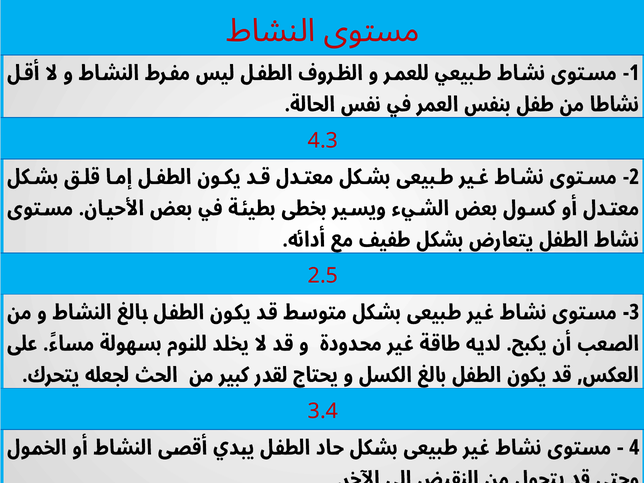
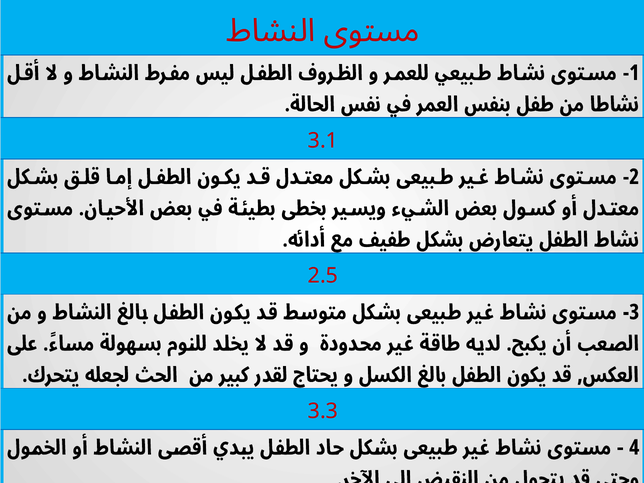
4.3: 4.3 -> 3.1 (323, 141)
3.4: 3.4 -> 3.3 (323, 411)
